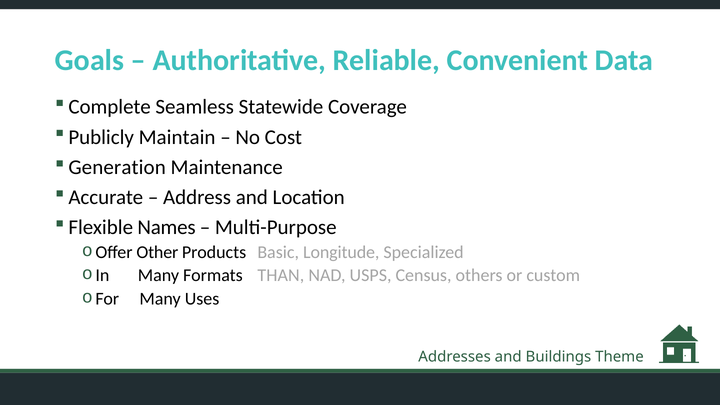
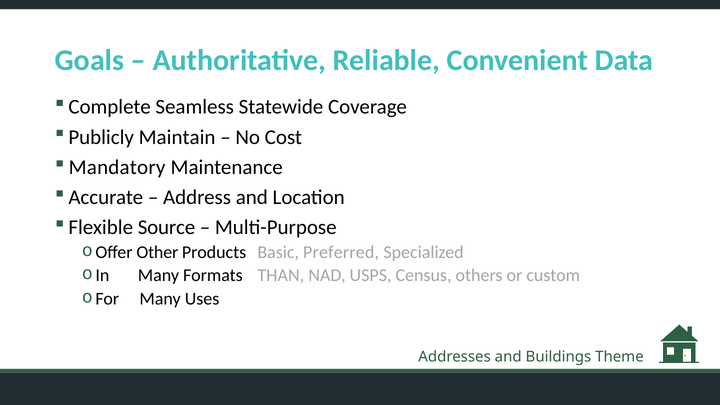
Generation: Generation -> Mandatory (117, 167)
Names: Names -> Source (166, 228)
Longitude: Longitude -> Preferred (341, 252)
